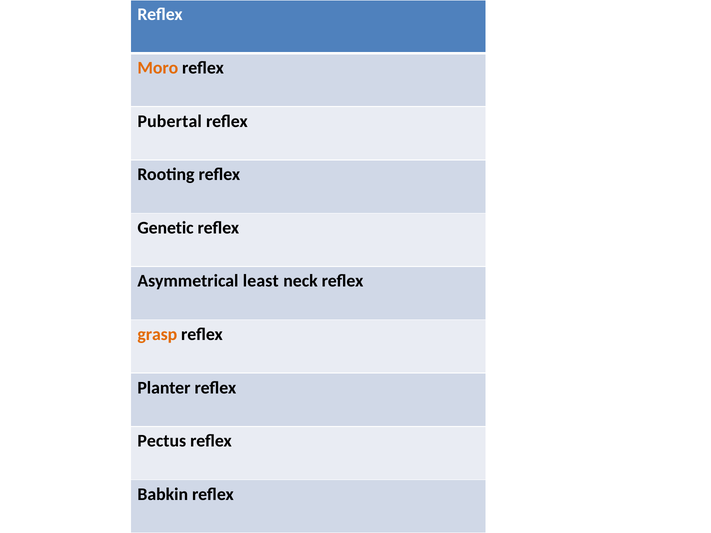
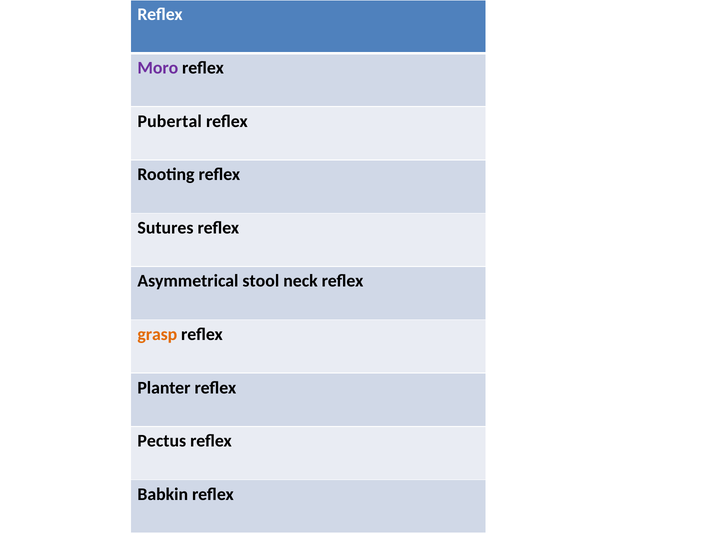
Moro colour: orange -> purple (158, 68)
Genetic: Genetic -> Sutures (165, 228)
least: least -> stool (261, 281)
